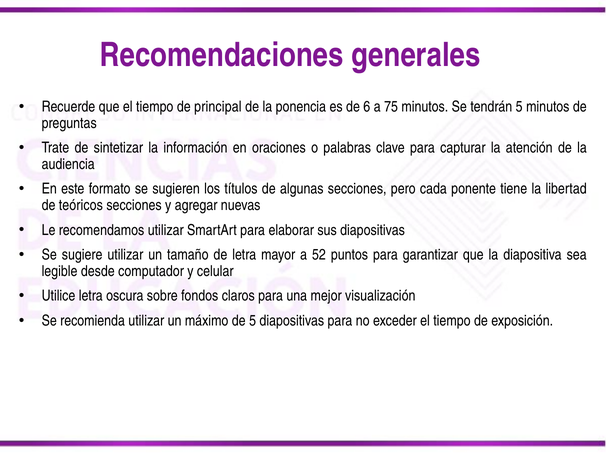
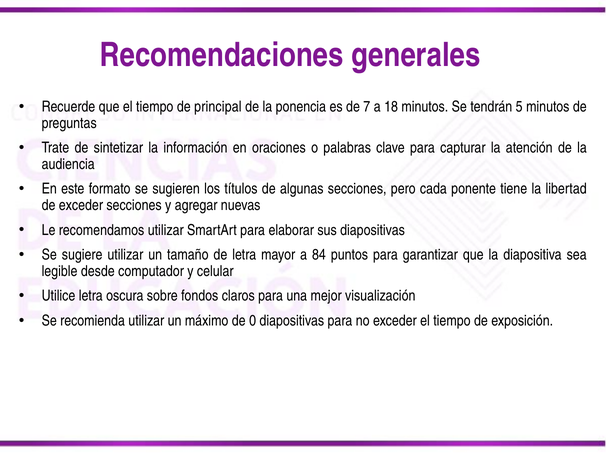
6: 6 -> 7 (367, 107)
75: 75 -> 18 (391, 107)
de teóricos: teóricos -> exceder (81, 205)
52: 52 -> 84 (319, 255)
de 5: 5 -> 0 (253, 321)
